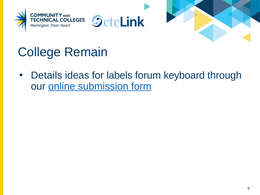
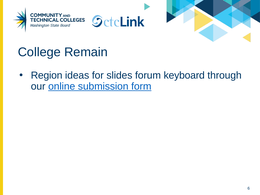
Details: Details -> Region (47, 75)
labels: labels -> slides (119, 75)
